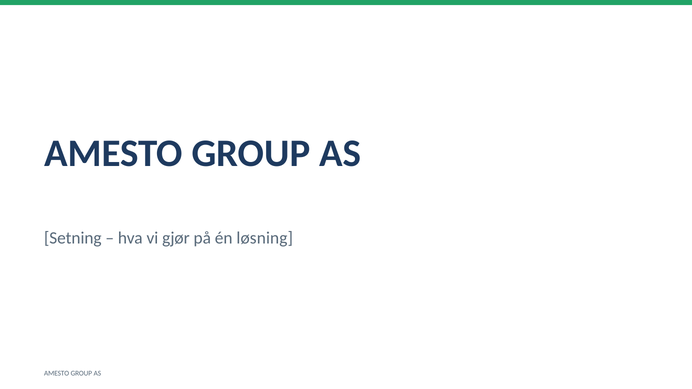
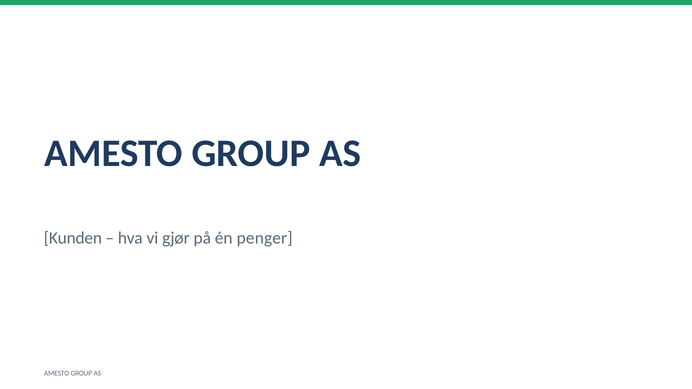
Setning: Setning -> Kunden (73, 238)
løsning: løsning -> penger (265, 238)
